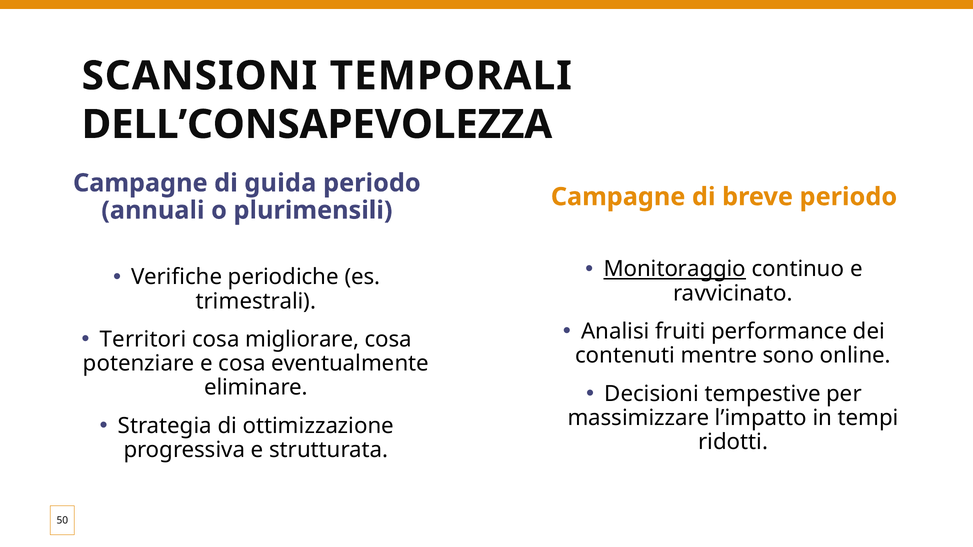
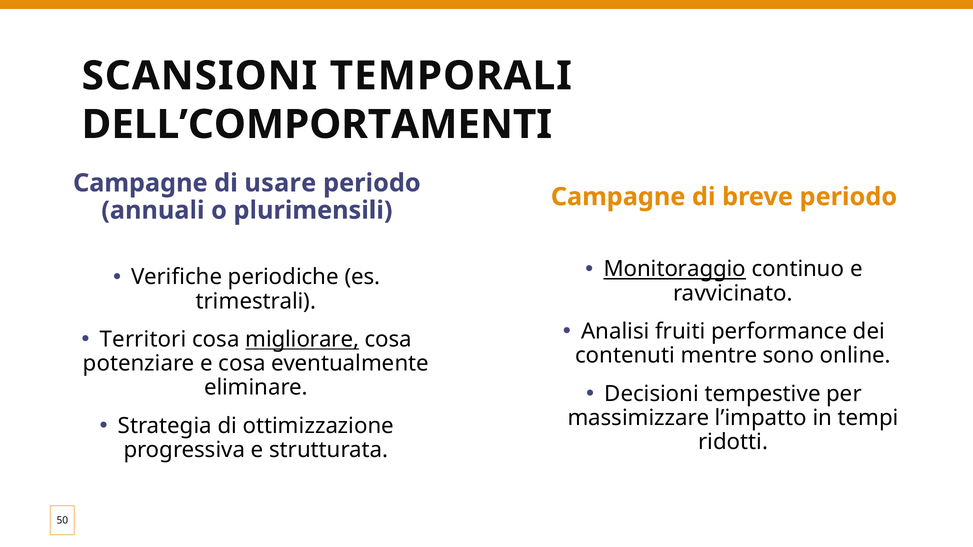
DELL’CONSAPEVOLEZZA: DELL’CONSAPEVOLEZZA -> DELL’COMPORTAMENTI (317, 125)
guida: guida -> usare (280, 183)
migliorare underline: none -> present (302, 340)
